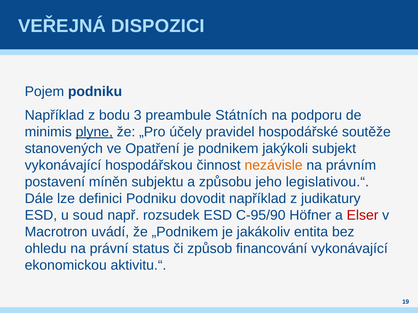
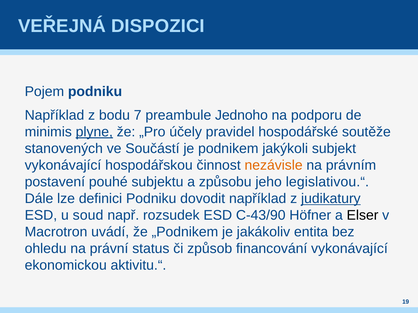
3: 3 -> 7 (138, 115)
Státních: Státních -> Jednoho (241, 115)
Opatření: Opatření -> Součástí (152, 149)
míněn: míněn -> pouhé (108, 182)
judikatury underline: none -> present (331, 199)
C-95/90: C-95/90 -> C-43/90 (261, 216)
Elser colour: red -> black (363, 216)
